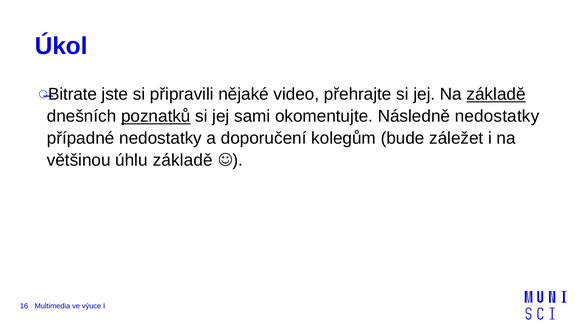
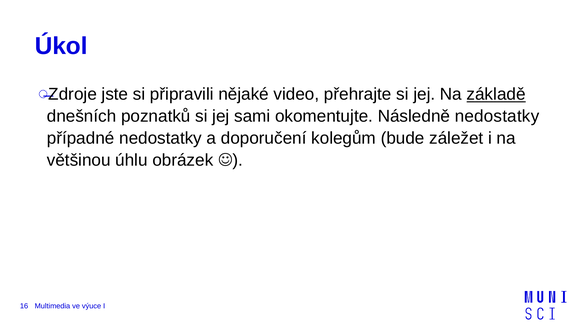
Bitrate: Bitrate -> Zdroje (73, 95)
poznatků underline: present -> none (156, 117)
úhlu základě: základě -> obrázek (183, 161)
